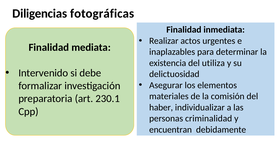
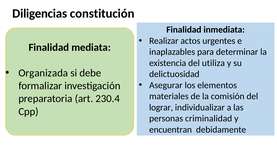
fotográficas: fotográficas -> constitución (102, 13)
Intervenido: Intervenido -> Organizada (43, 73)
230.1: 230.1 -> 230.4 (108, 99)
haber: haber -> lograr (161, 107)
